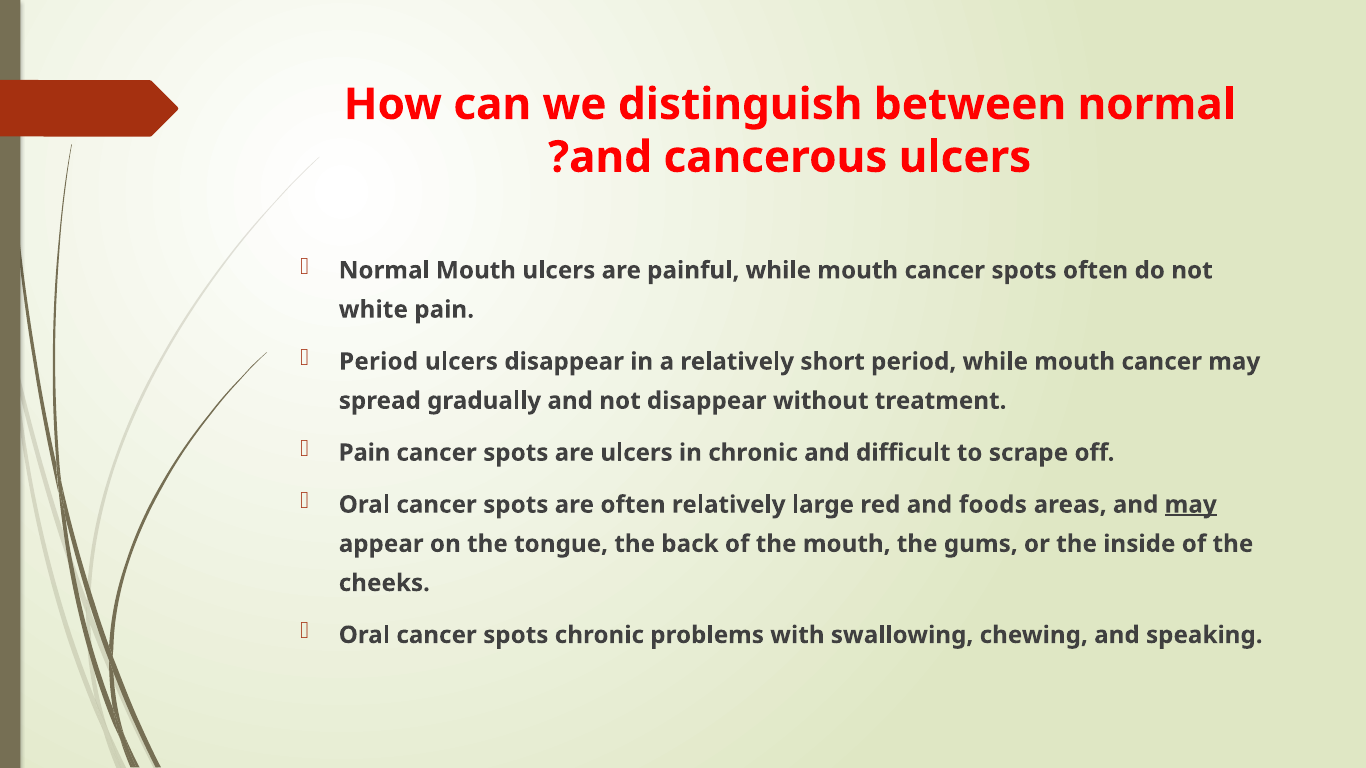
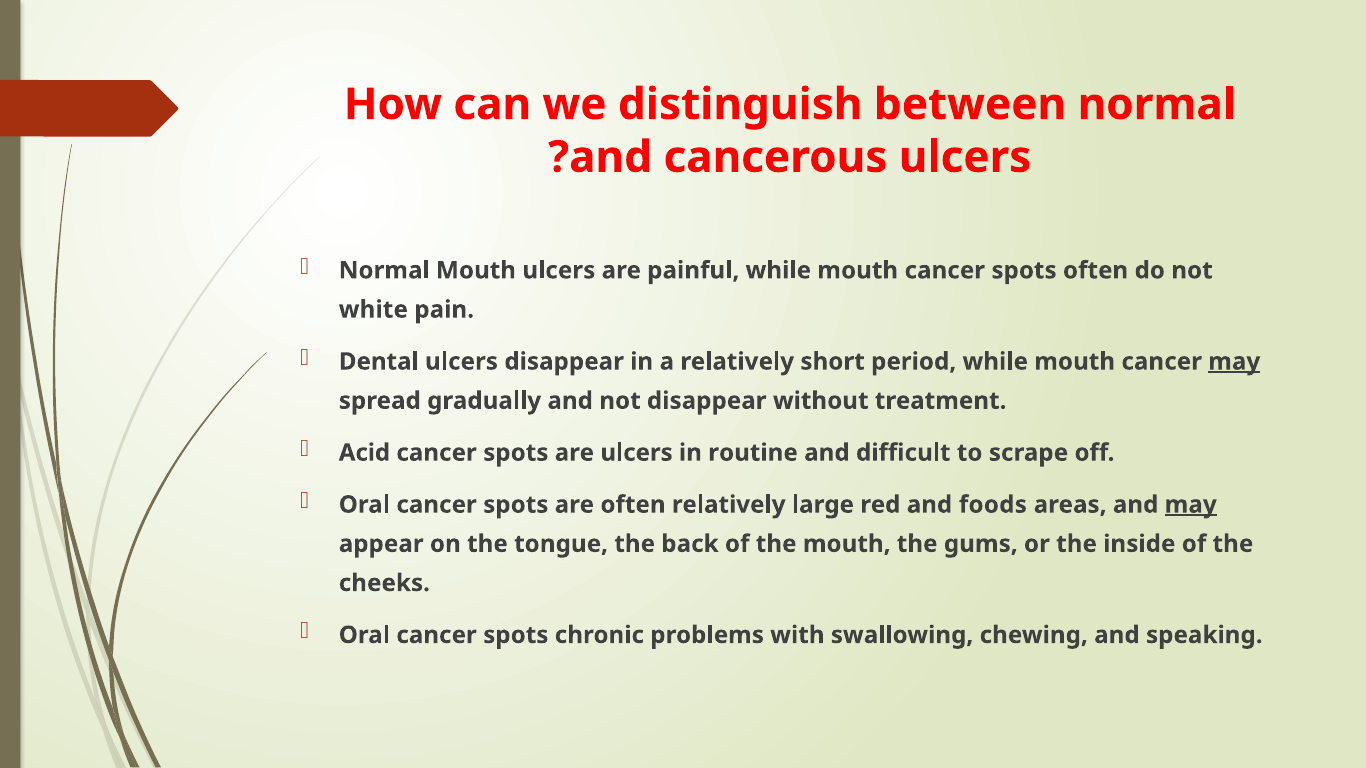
Period: Period -> Dental (379, 362)
may underline: none -> present (1234, 362)
Pain: Pain -> Acid (364, 453)
in chronic: chronic -> routine (753, 453)
